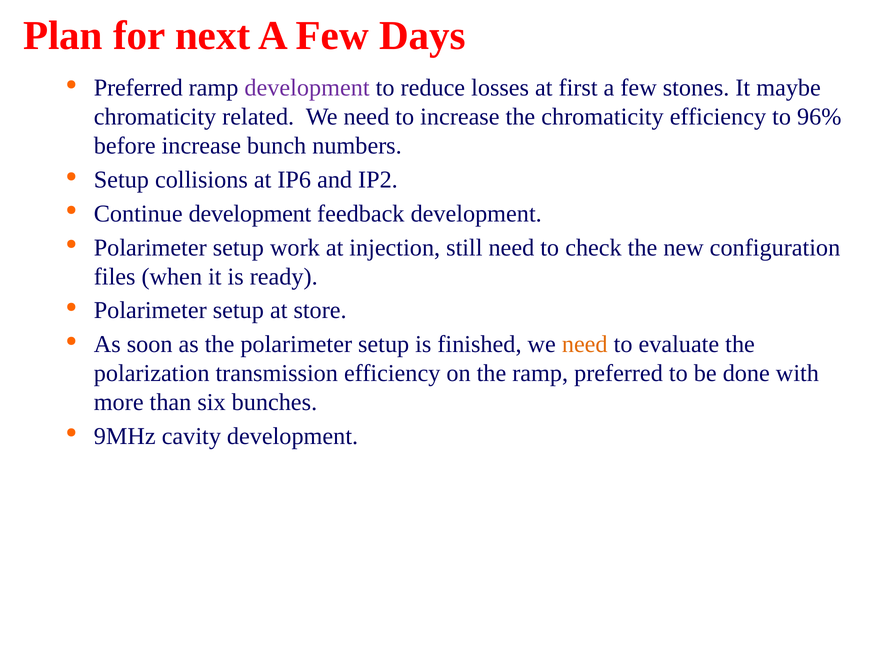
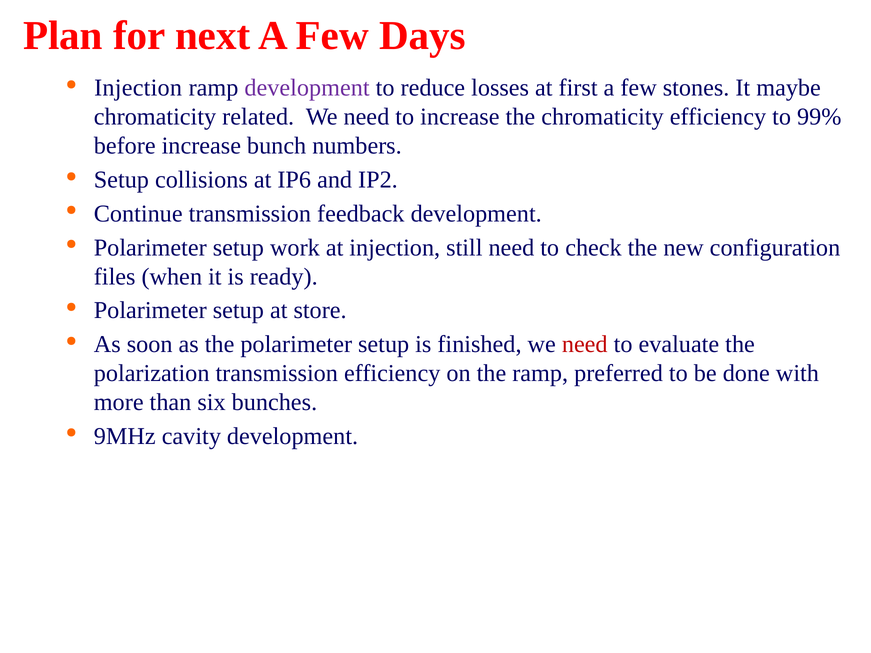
Preferred: Preferred -> Injection (138, 88)
96%: 96% -> 99% (819, 117)
Continue development: development -> transmission (250, 214)
need colour: orange -> red (585, 344)
